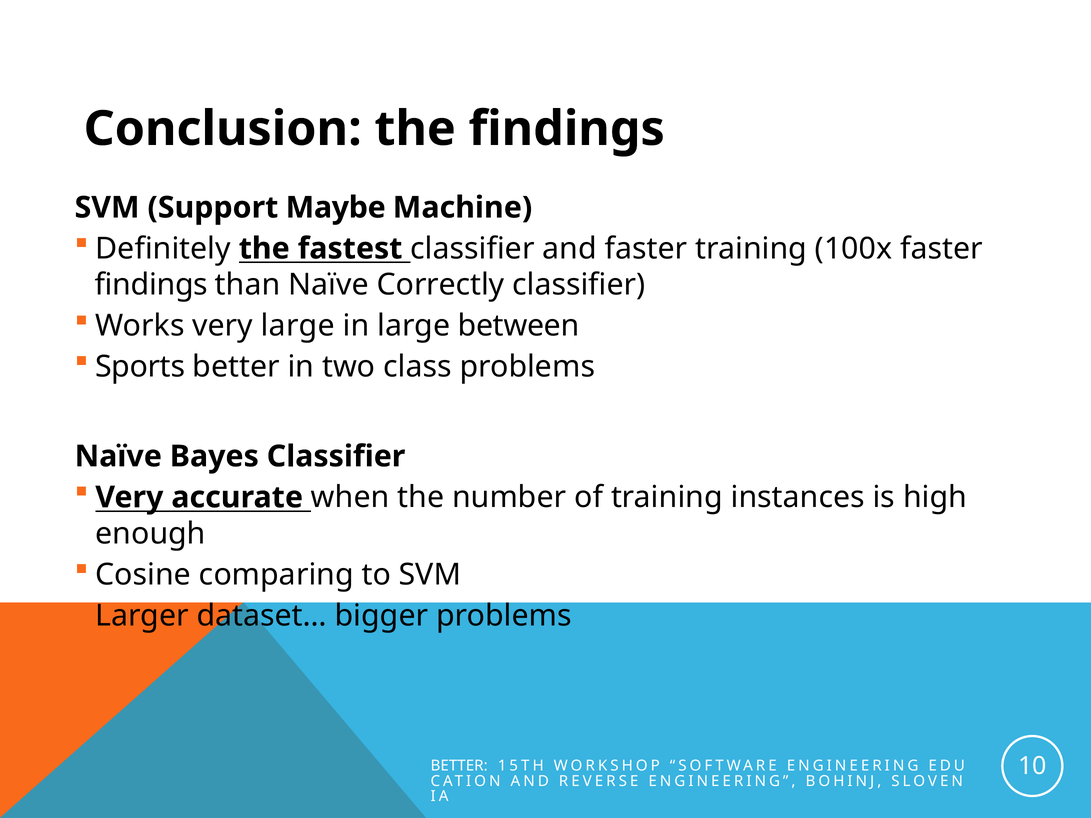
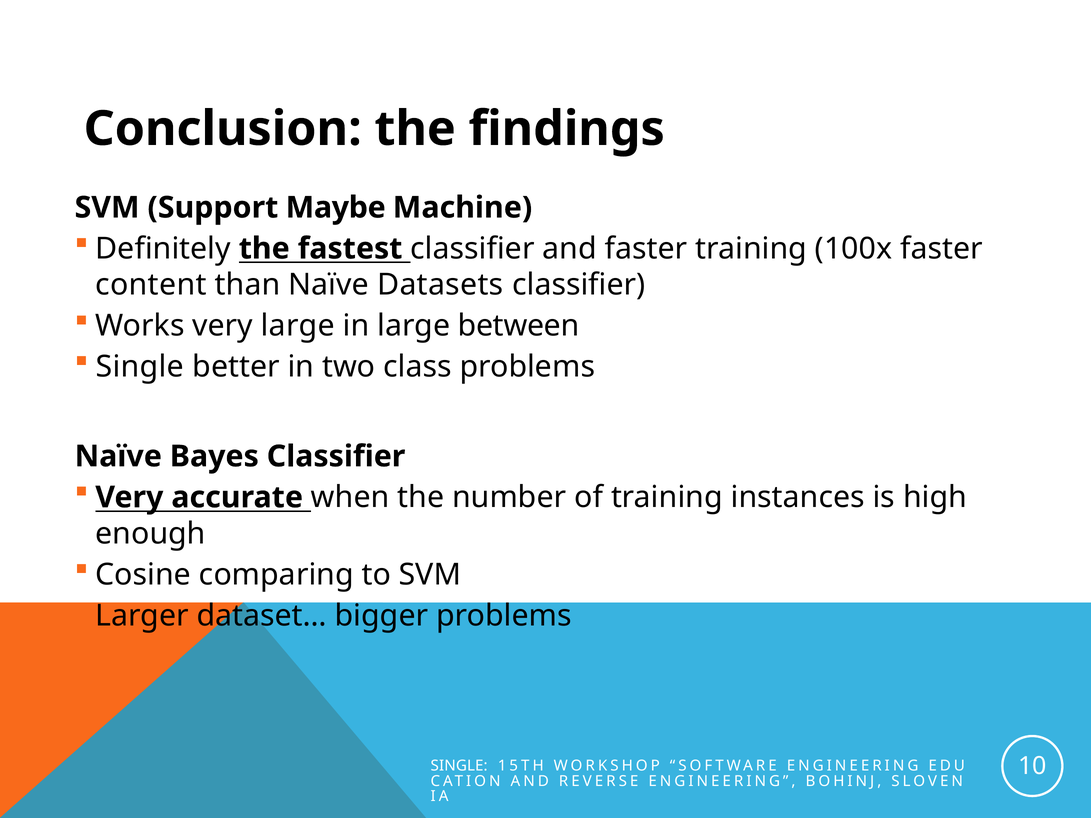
findings: findings -> content (151, 285)
Correctly: Correctly -> Datasets (440, 285)
Sports: Sports -> Single (140, 367)
BETTER: BETTER -> SINGLE (459, 766)
